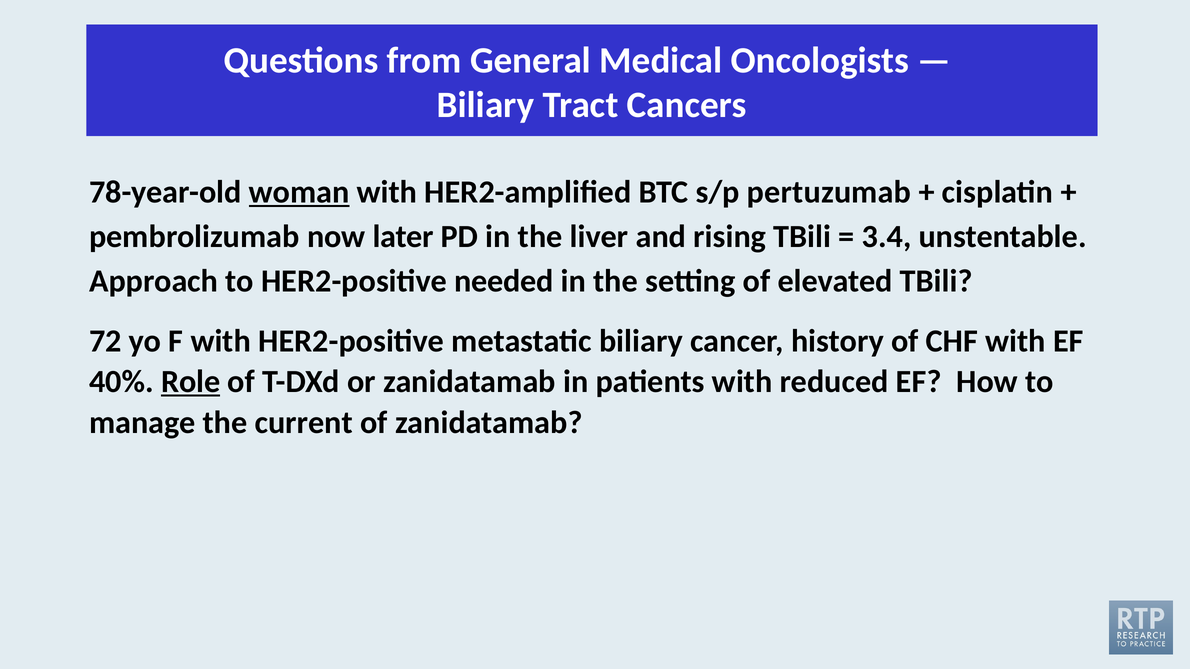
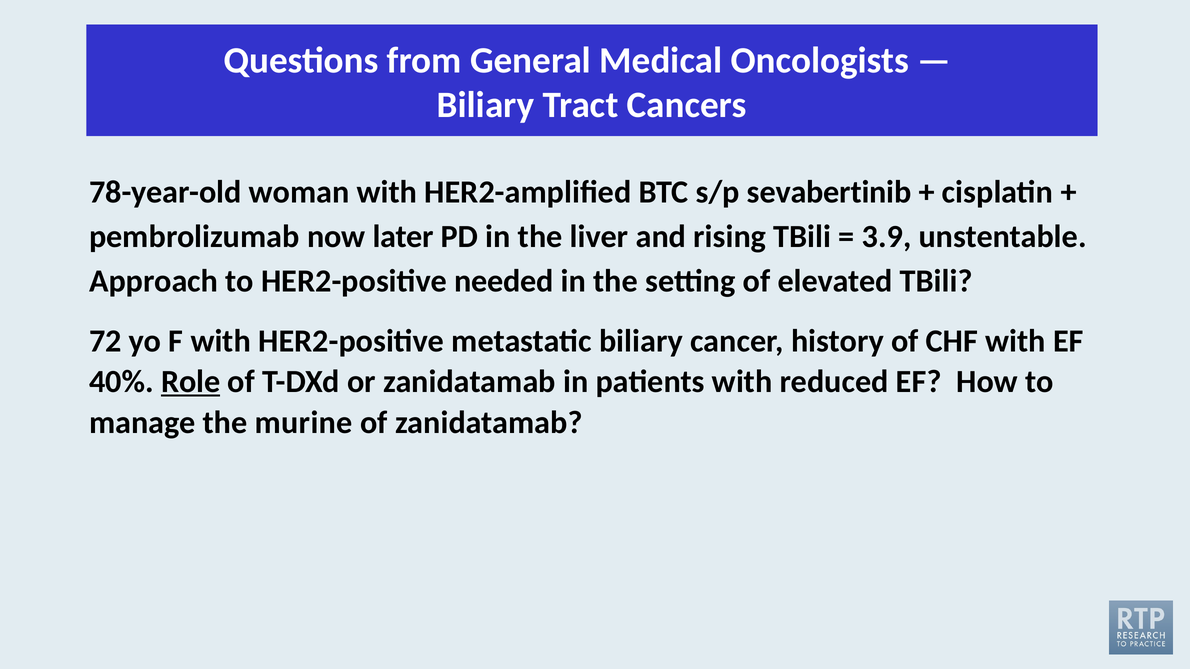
woman underline: present -> none (299, 192)
pertuzumab: pertuzumab -> sevabertinib (829, 192)
3.4: 3.4 -> 3.9 (887, 237)
current: current -> murine (304, 423)
